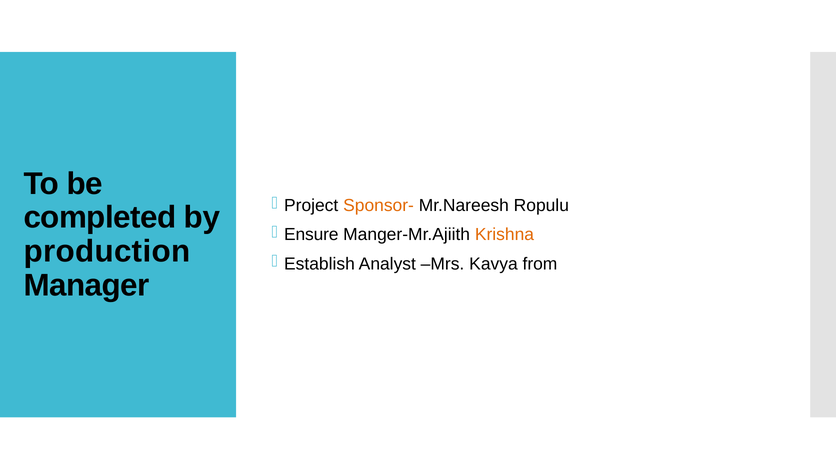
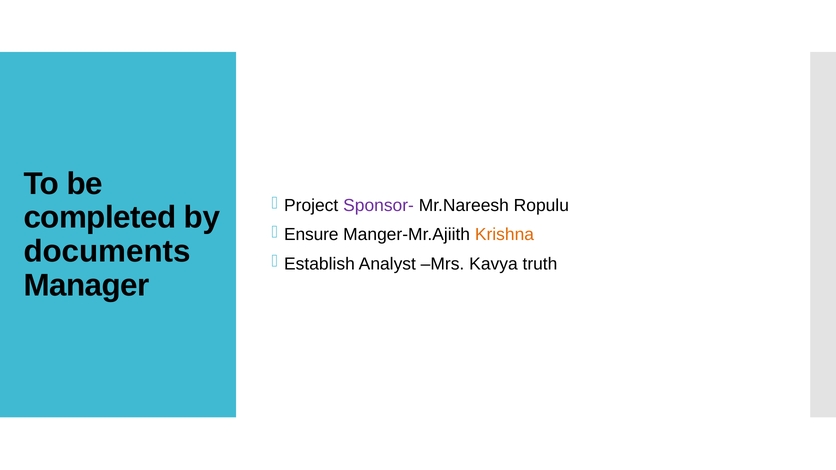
Sponsor- colour: orange -> purple (379, 205)
production: production -> documents (107, 252)
from: from -> truth (540, 264)
